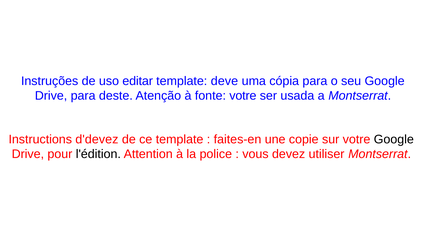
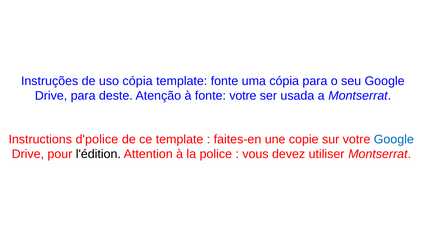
uso editar: editar -> cópia (138, 81)
template deve: deve -> fonte (225, 81)
d'devez: d'devez -> d'police (97, 140)
Google colour: black -> blue (394, 140)
